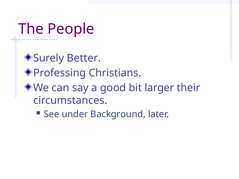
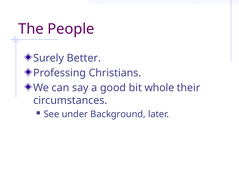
larger: larger -> whole (159, 88)
